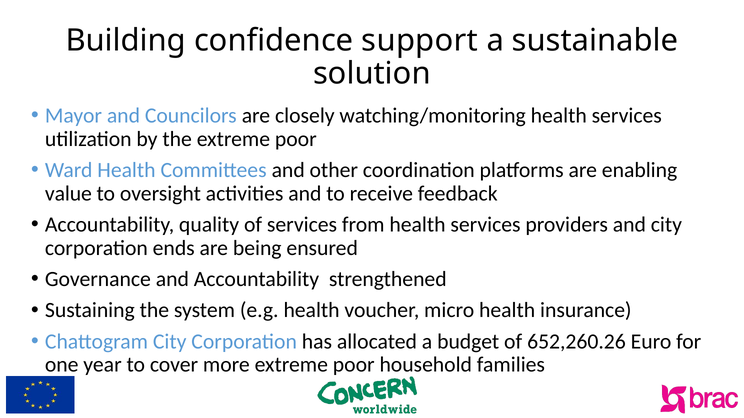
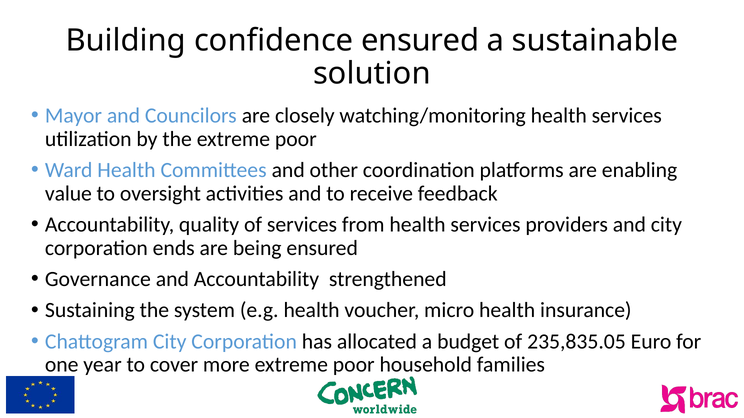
confidence support: support -> ensured (420, 40)
652,260.26: 652,260.26 -> 235,835.05 (577, 342)
